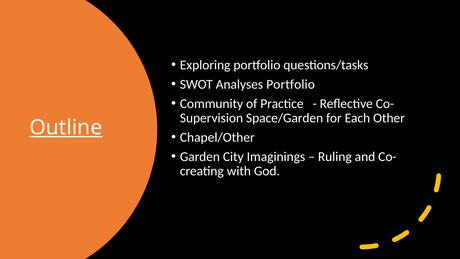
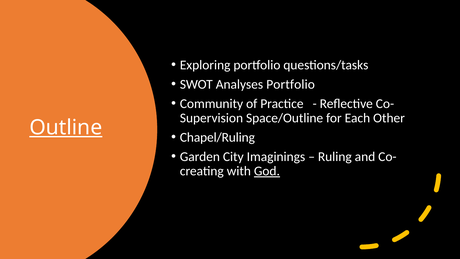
Space/Garden: Space/Garden -> Space/Outline (285, 118)
Chapel/Other: Chapel/Other -> Chapel/Ruling (217, 137)
God underline: none -> present (267, 171)
